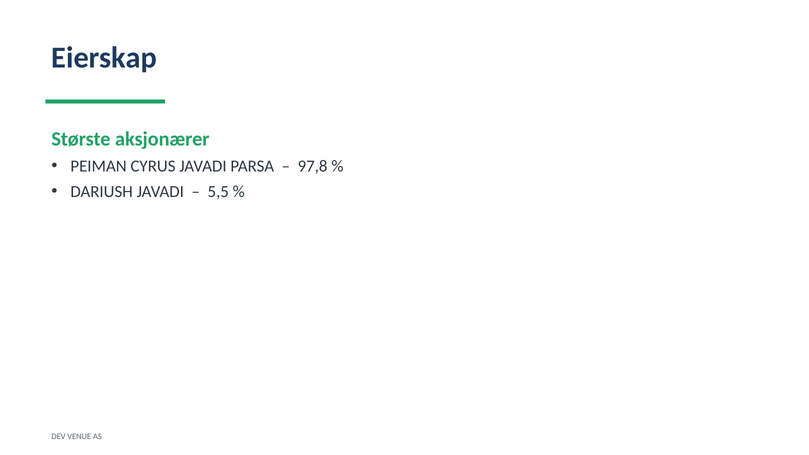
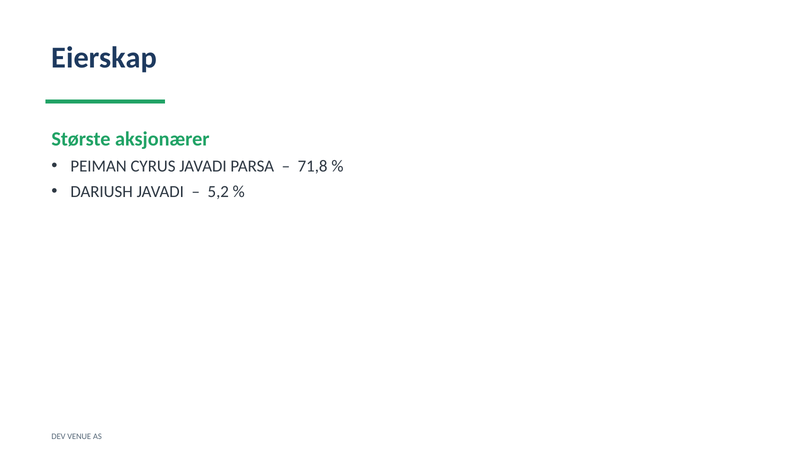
97,8: 97,8 -> 71,8 (313, 166)
5,5: 5,5 -> 5,2 (218, 192)
